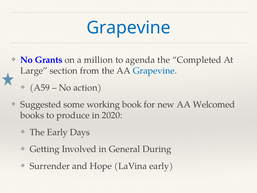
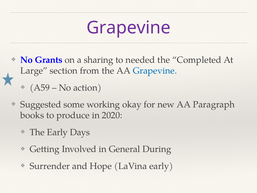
Grapevine colour: blue -> purple (129, 28)
million: million -> sharing (99, 60)
agenda: agenda -> needed (140, 60)
book: book -> okay (132, 104)
Welcomed: Welcomed -> Paragraph (214, 104)
